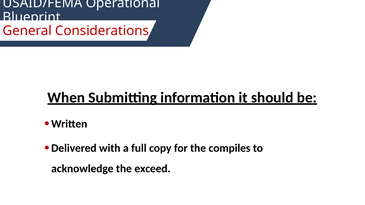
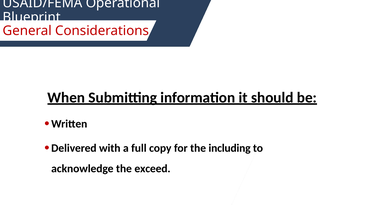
compiles: compiles -> including (230, 148)
